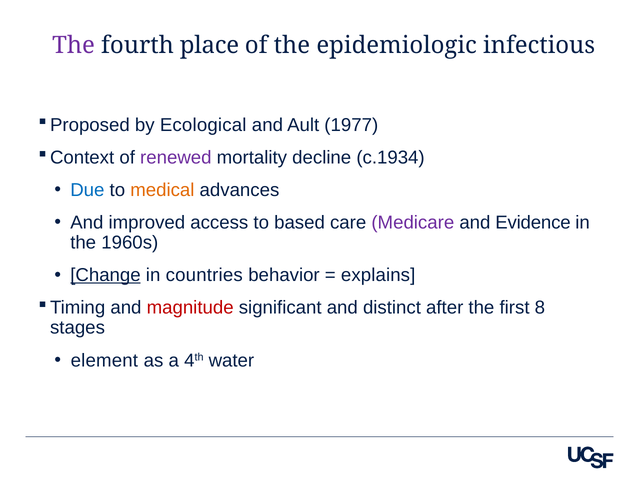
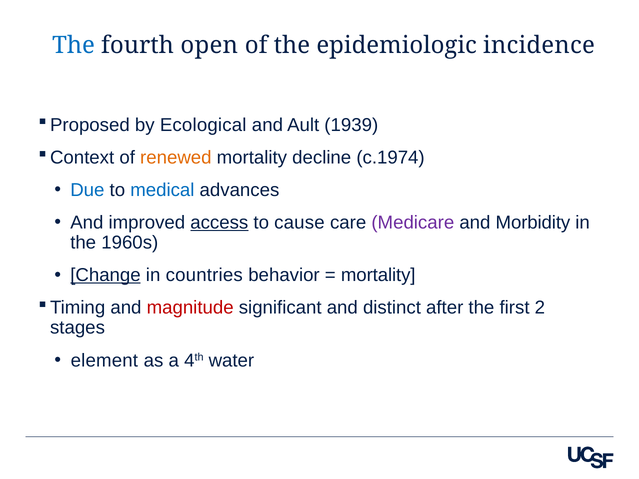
The colour: purple -> blue (74, 45)
place: place -> open (209, 45)
infectious: infectious -> incidence (539, 45)
1977: 1977 -> 1939 (351, 125)
renewed colour: purple -> orange (176, 158)
c.1934: c.1934 -> c.1974 (391, 158)
medical colour: orange -> blue (162, 190)
access underline: none -> present (219, 223)
based: based -> cause (299, 223)
Evidence: Evidence -> Morbidity (533, 223)
explains: explains -> mortality (378, 275)
8: 8 -> 2 (540, 308)
